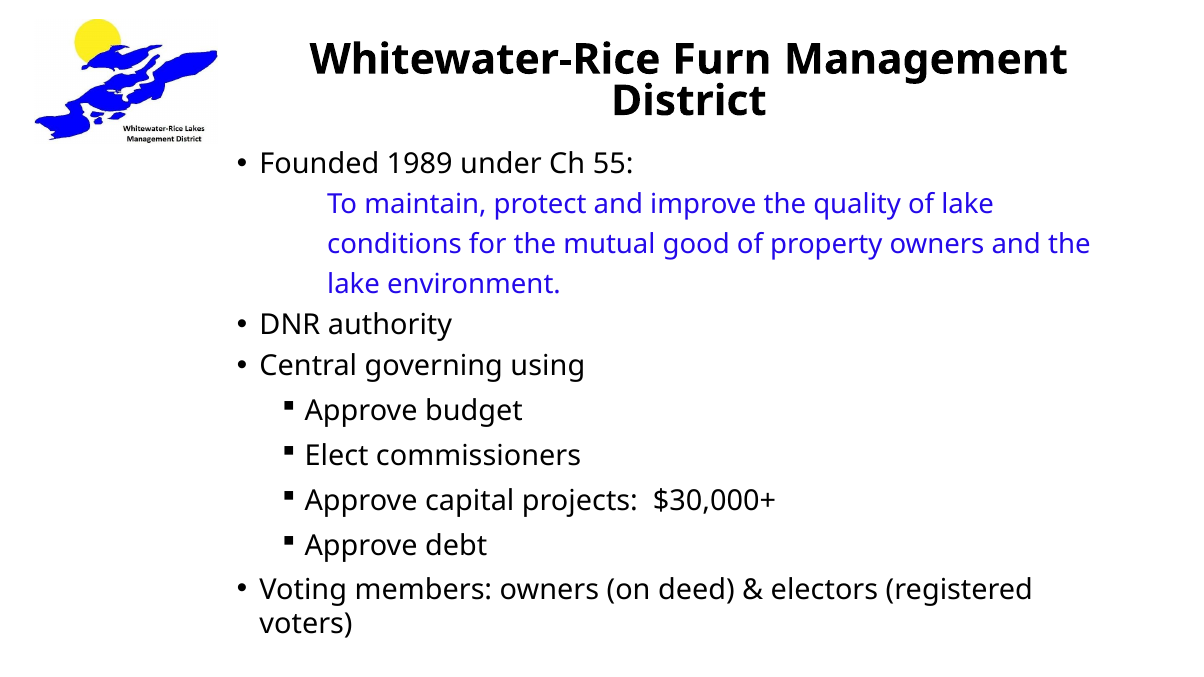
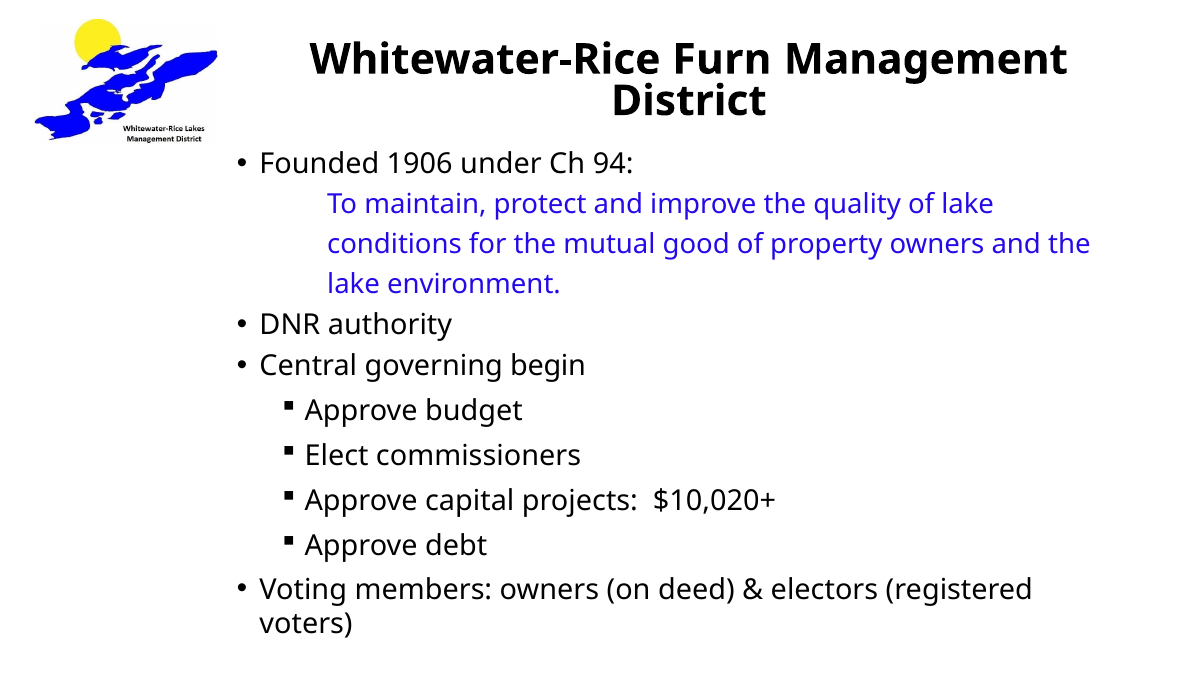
1989: 1989 -> 1906 (420, 165)
55: 55 -> 94 (613, 165)
using: using -> begin (548, 367)
$30,000+: $30,000+ -> $10,020+ (714, 501)
